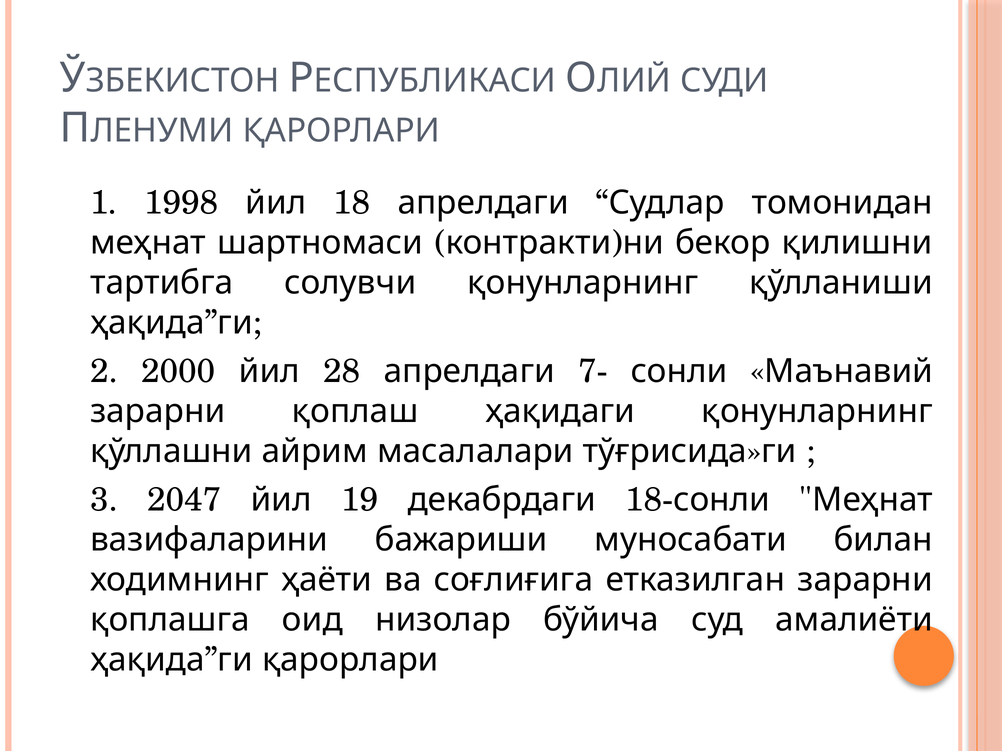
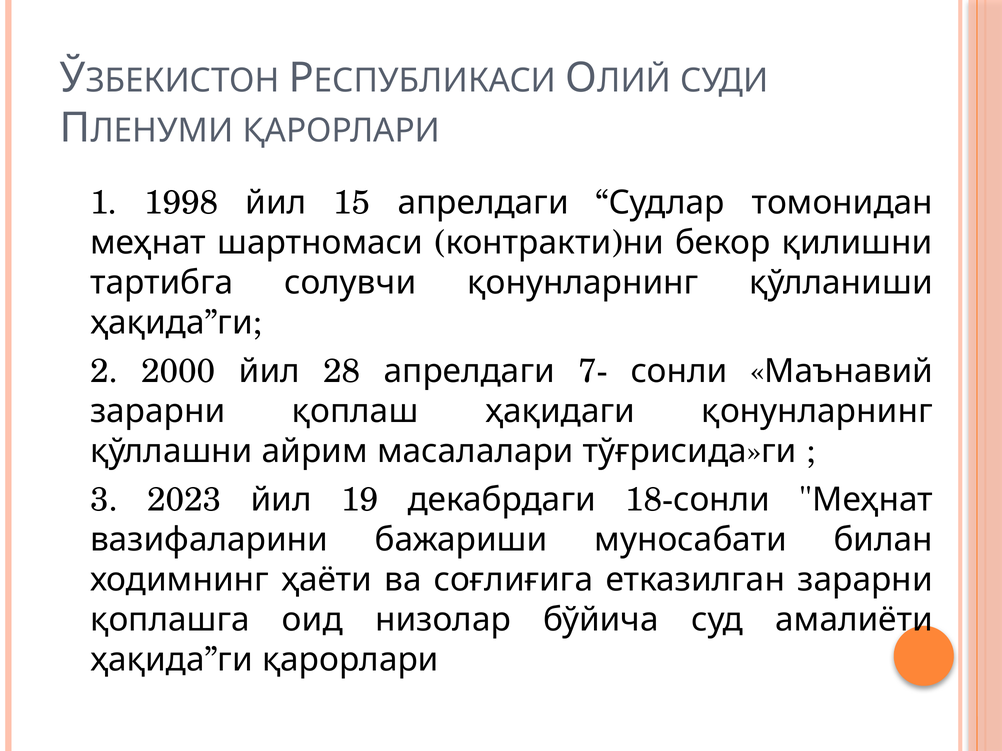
1998 18: 18 -> 15 (352, 203)
2047: 2047 -> 2023 (184, 500)
